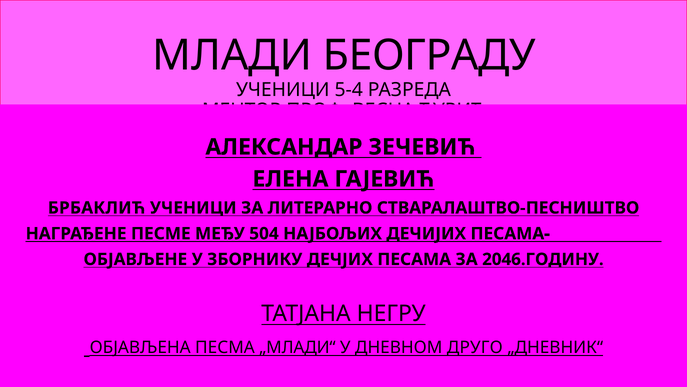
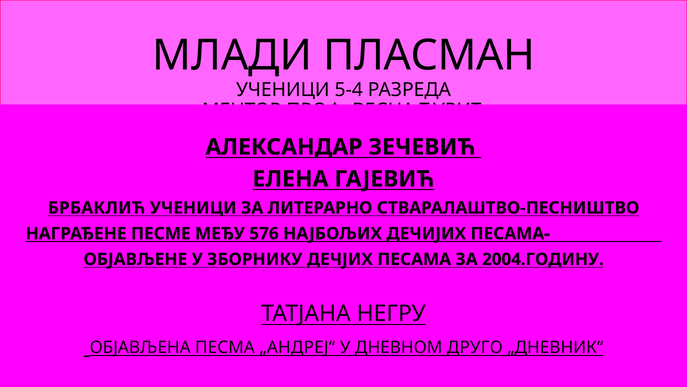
БЕОГРАДУ: БЕОГРАДУ -> ПЛАСМАН (429, 56)
504: 504 -> 576 (264, 233)
2046.ГОДИНУ: 2046.ГОДИНУ -> 2004.ГОДИНУ (543, 259)
„МЛАДИ“: „МЛАДИ“ -> „АНДРЕЈ“ (297, 347)
